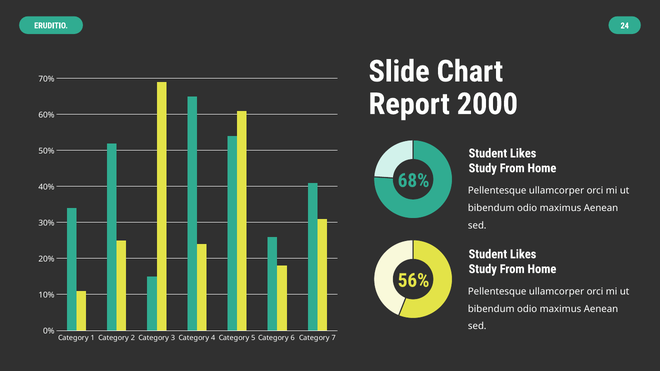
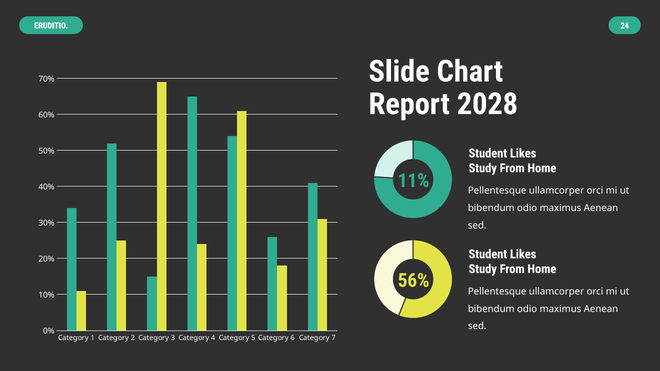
2000: 2000 -> 2028 (487, 104)
68%: 68% -> 11% (414, 181)
